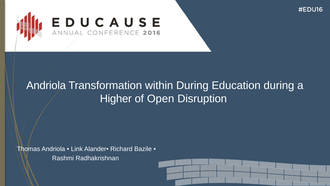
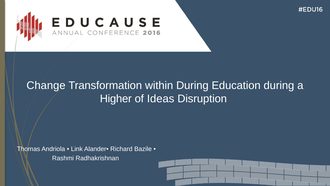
Andriola: Andriola -> Change (46, 85)
Open: Open -> Ideas (161, 99)
